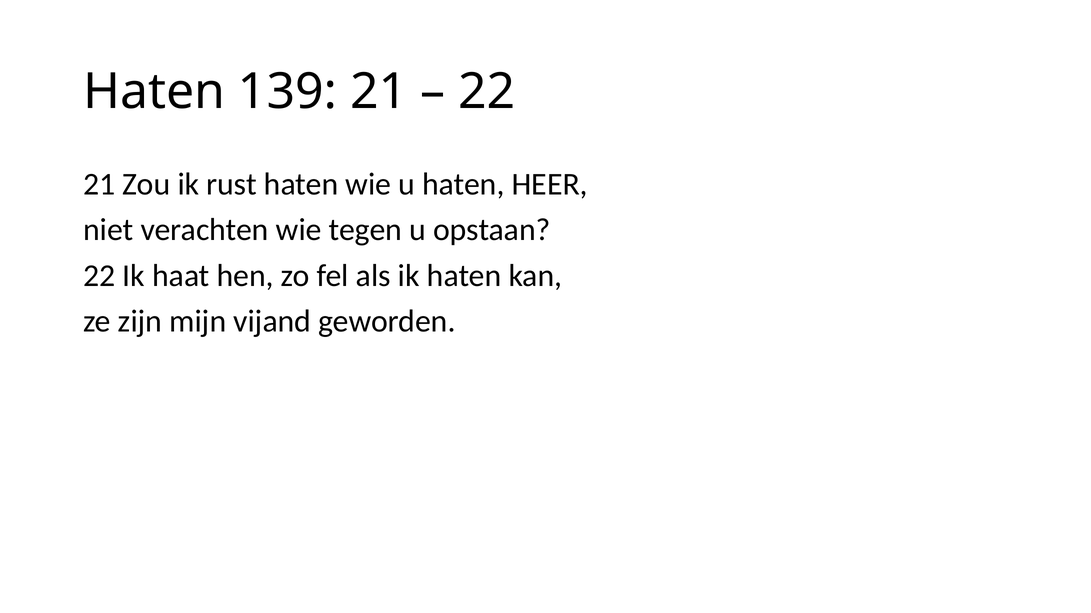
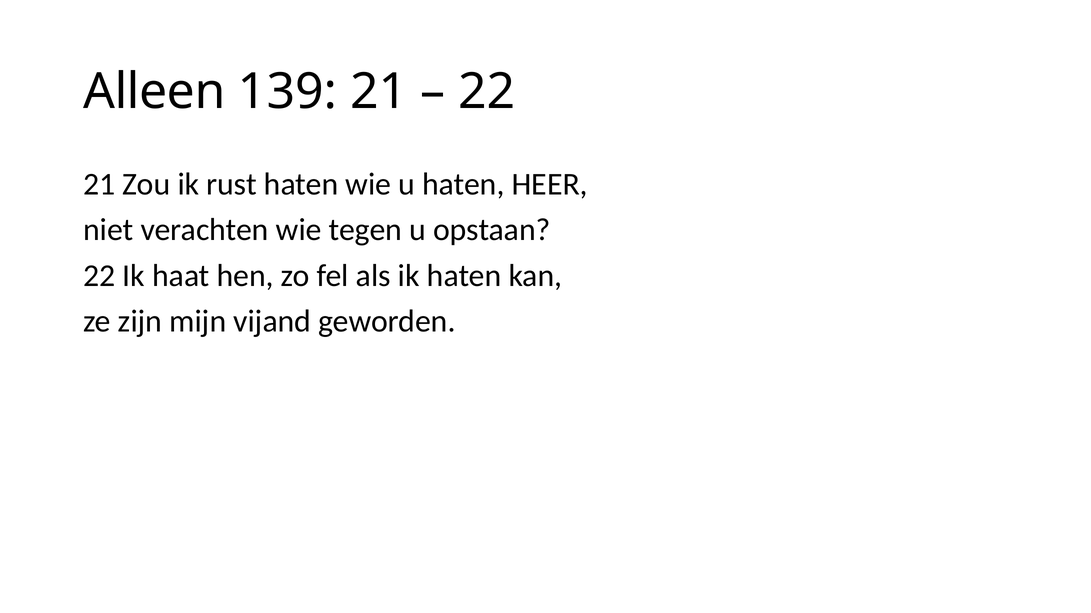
Haten: Haten -> Alleen (154, 92)
